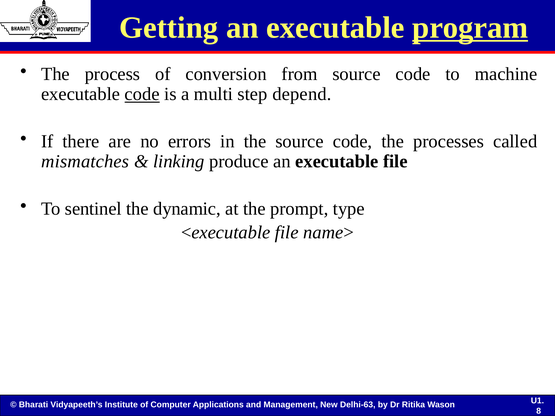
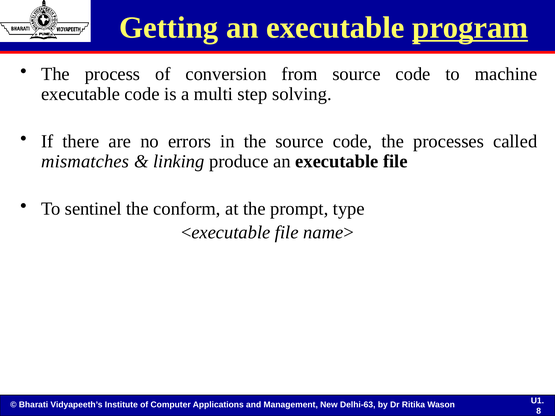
code underline: present -> none (142, 94)
depend: depend -> solving (302, 94)
dynamic: dynamic -> conform (187, 209)
